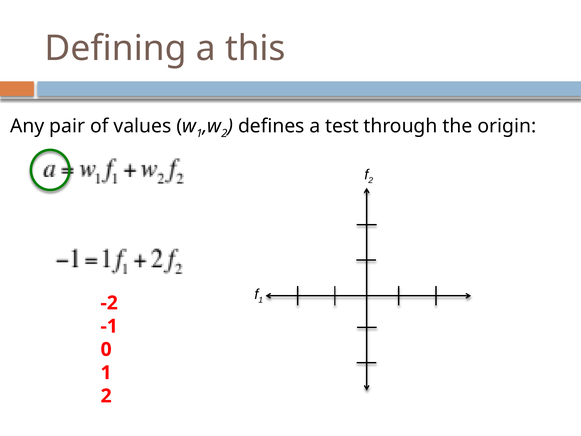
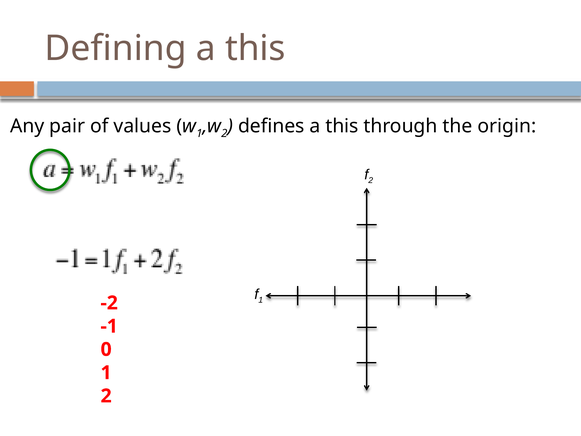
defines a test: test -> this (342, 126)
